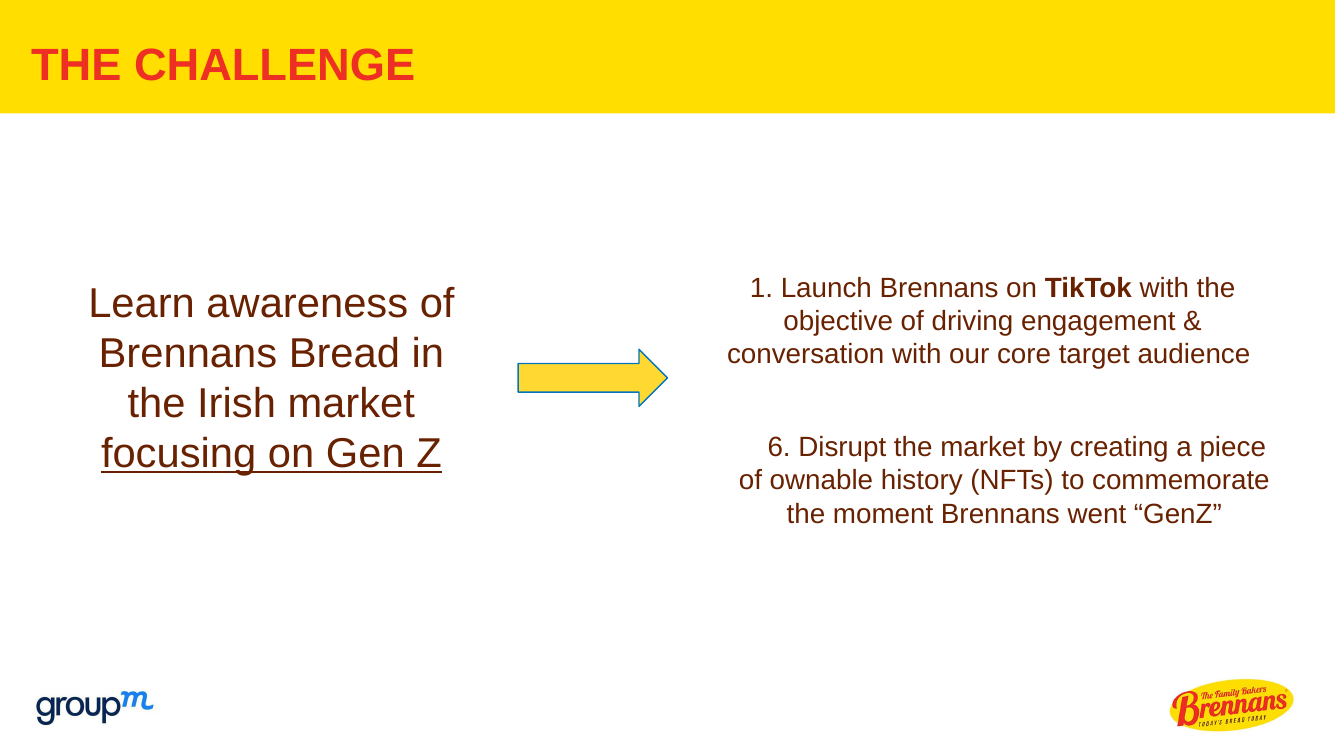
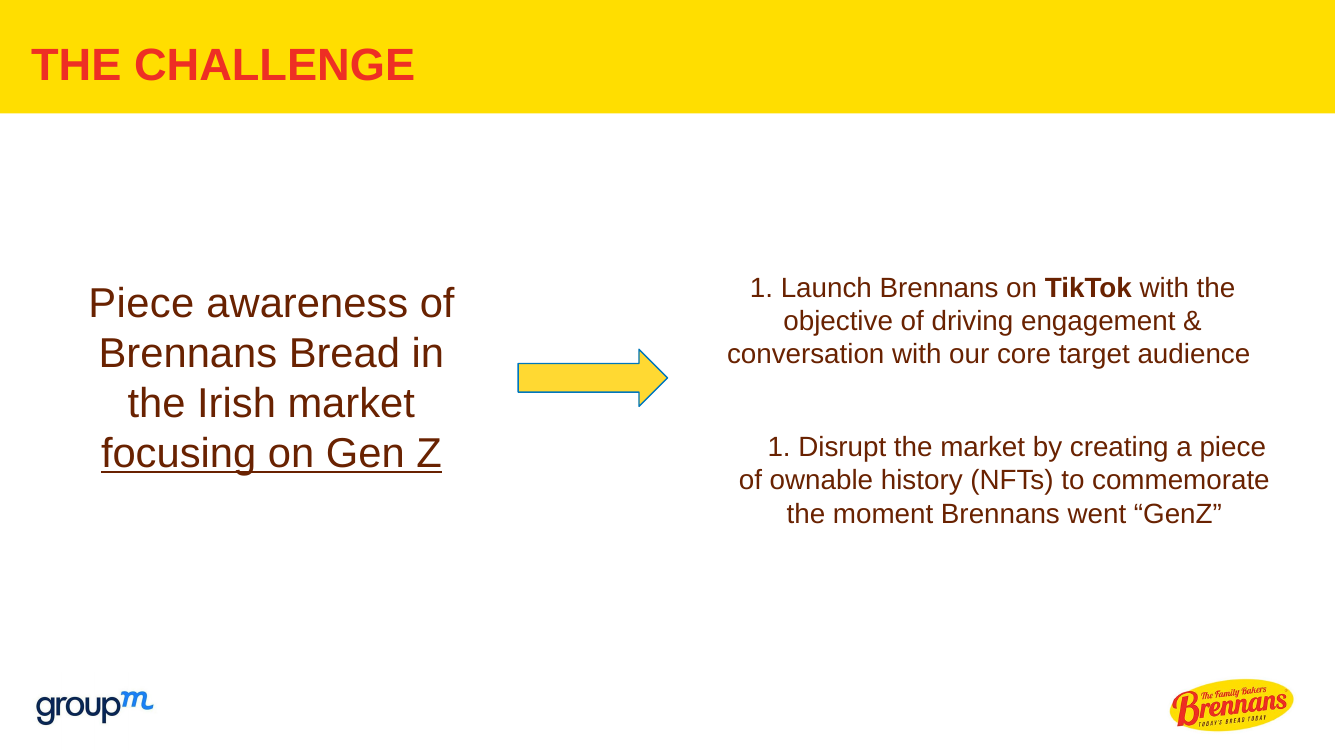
Learn: Learn -> Piece (141, 303)
6: 6 -> 1 (779, 447)
